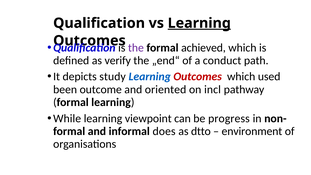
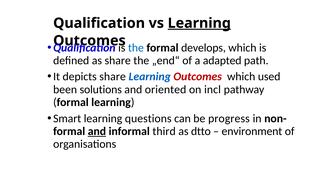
the colour: purple -> blue (136, 48)
achieved: achieved -> develops (203, 48)
as verify: verify -> share (118, 61)
conduct: conduct -> adapted (222, 61)
depicts study: study -> share (113, 77)
outcome: outcome -> solutions (101, 89)
While: While -> Smart (67, 118)
viewpoint: viewpoint -> questions (148, 118)
and underline: none -> present (97, 131)
does: does -> third (164, 131)
